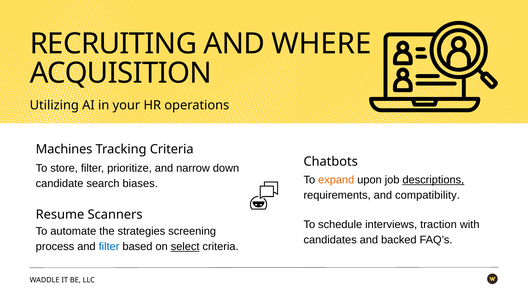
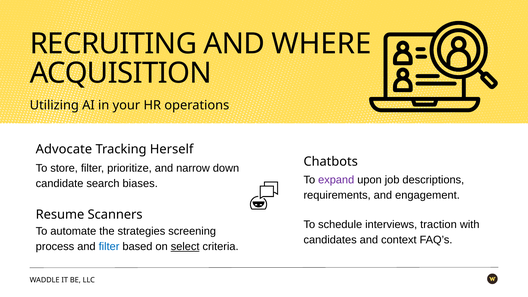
Machines: Machines -> Advocate (64, 149)
Tracking Criteria: Criteria -> Herself (172, 149)
expand colour: orange -> purple (336, 180)
descriptions underline: present -> none (433, 180)
compatibility: compatibility -> engagement (427, 195)
backed: backed -> context (399, 240)
